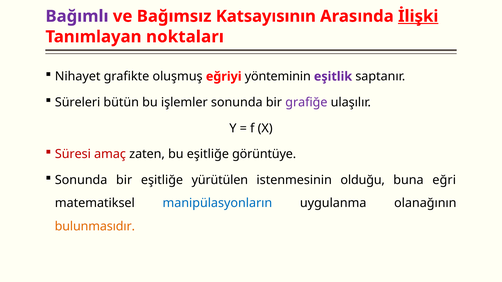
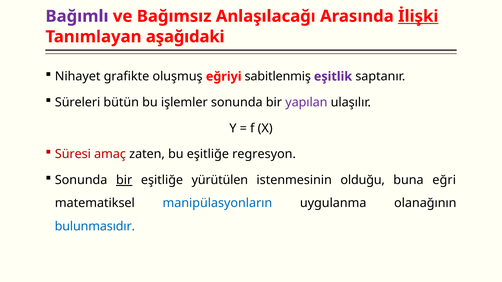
Katsayısının: Katsayısının -> Anlaşılacağı (266, 16)
noktaları: noktaları -> aşağıdaki (185, 37)
yönteminin: yönteminin -> sabitlenmiş (278, 77)
grafiğe: grafiğe -> yapılan (306, 102)
görüntüye: görüntüye -> regresyon (264, 154)
bir underline: none -> present (124, 180)
bulunmasıdır colour: orange -> blue (95, 227)
